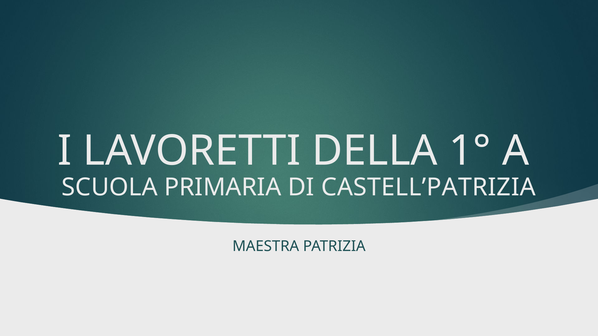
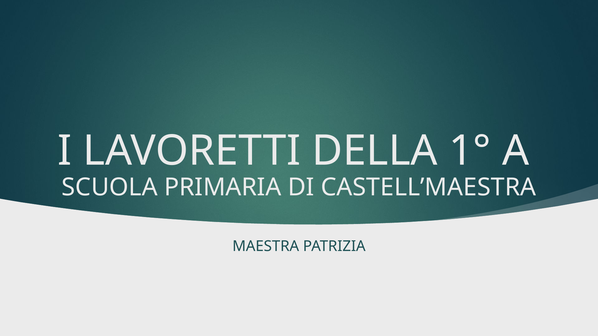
CASTELL’PATRIZIA: CASTELL’PATRIZIA -> CASTELL’MAESTRA (428, 188)
